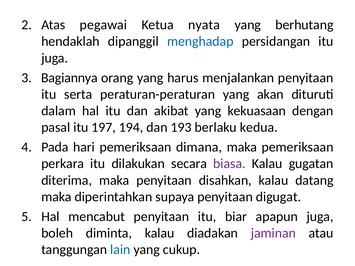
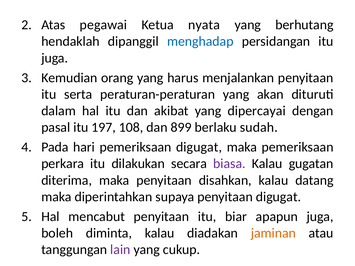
Bagiannya: Bagiannya -> Kemudian (69, 78)
kekuasaan: kekuasaan -> dipercayai (257, 111)
194: 194 -> 108 (131, 128)
193: 193 -> 899 (181, 128)
kedua: kedua -> sudah (259, 128)
pemeriksaan dimana: dimana -> digugat (199, 147)
jaminan colour: purple -> orange (273, 233)
lain colour: blue -> purple (120, 250)
